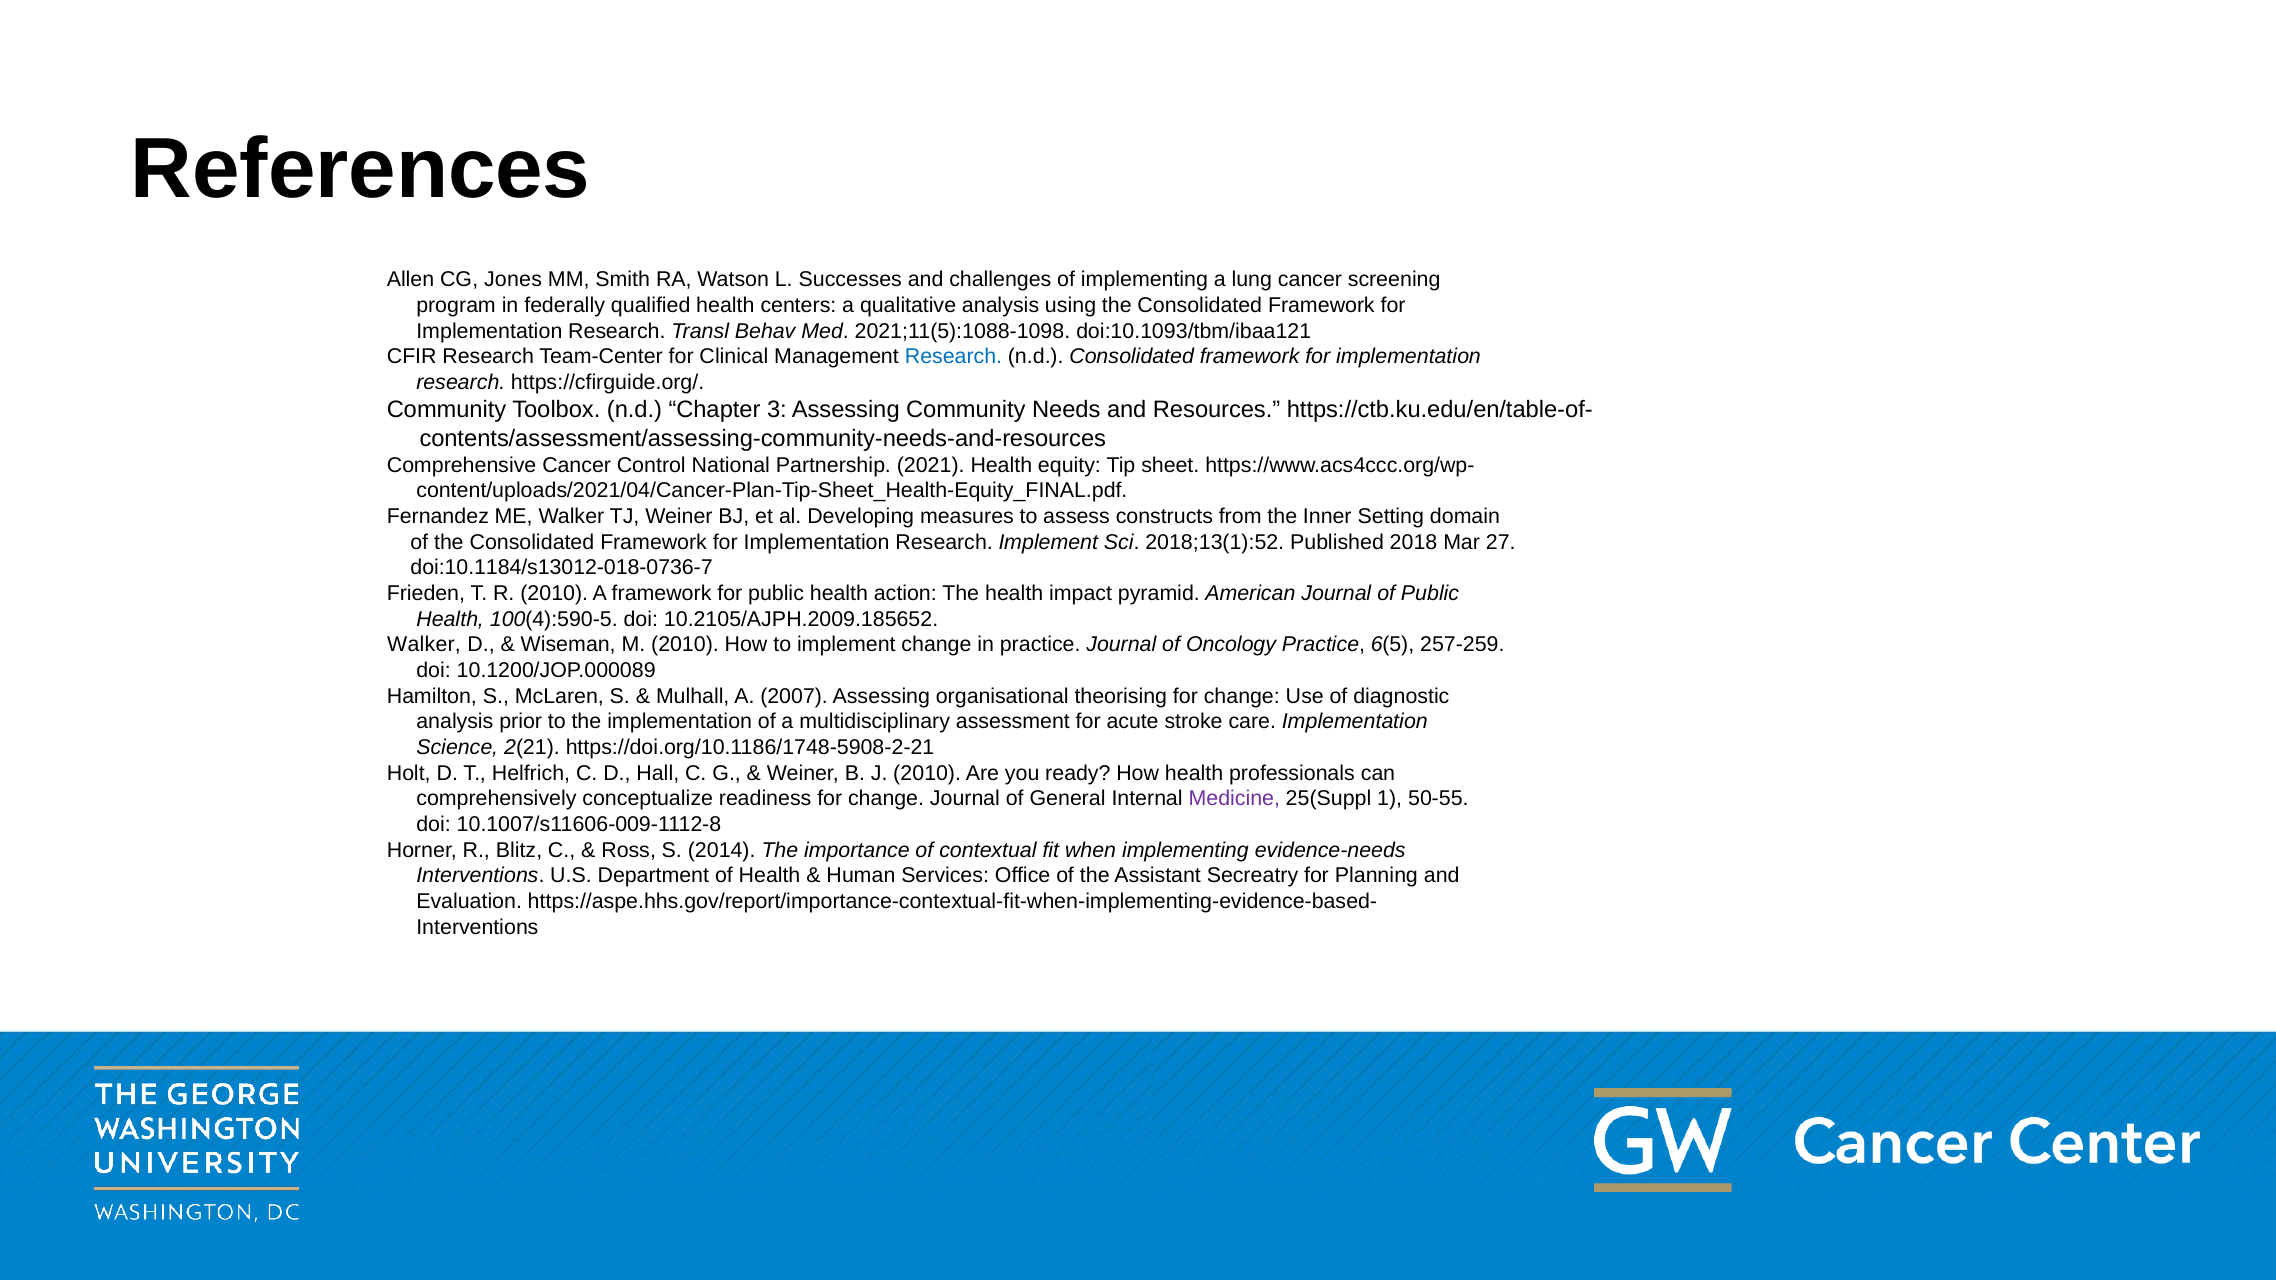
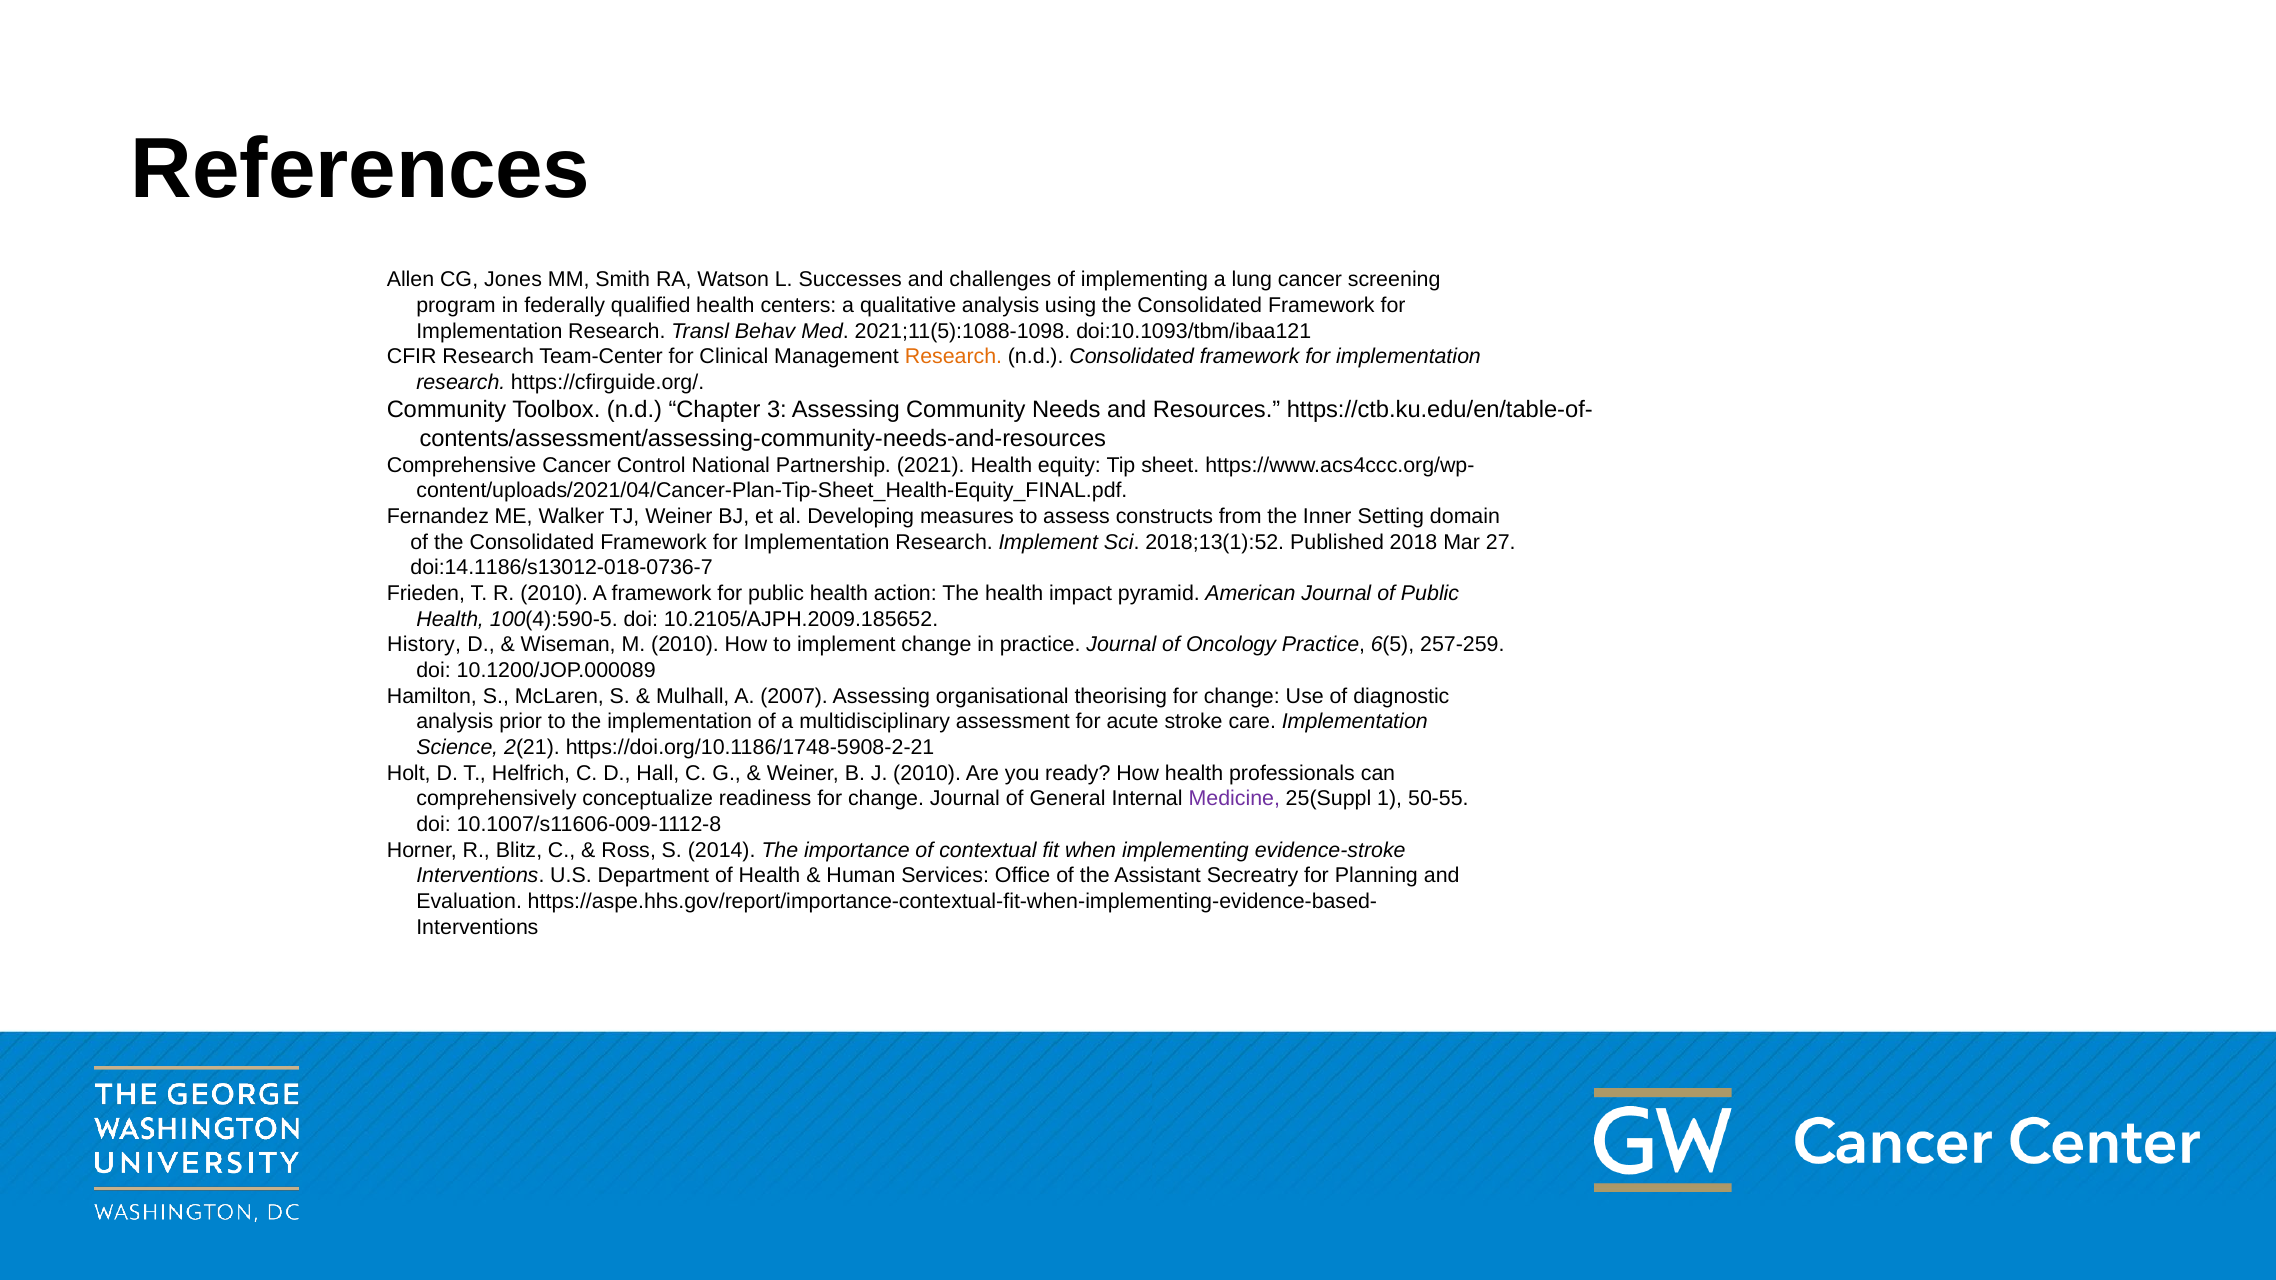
Research colour: blue -> orange (953, 357)
doi:10.1184/s13012-018-0736-7: doi:10.1184/s13012-018-0736-7 -> doi:14.1186/s13012-018-0736-7 (562, 568)
Walker: Walker -> History (424, 645)
evidence-needs: evidence-needs -> evidence-stroke (1330, 850)
